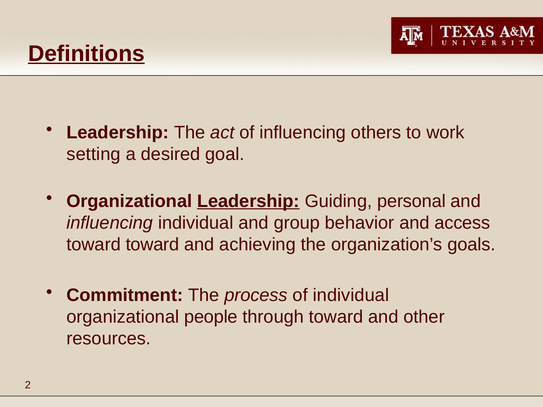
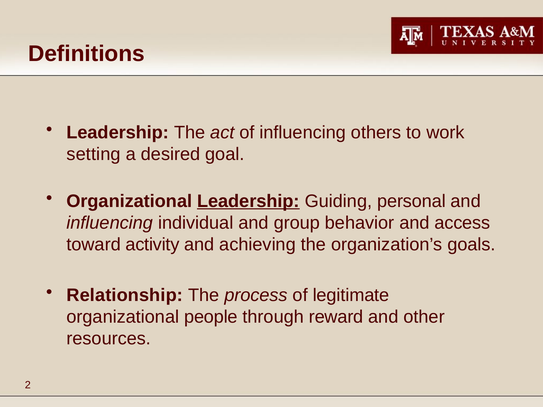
Definitions underline: present -> none (86, 54)
toward toward: toward -> activity (152, 245)
Commitment: Commitment -> Relationship (125, 295)
of individual: individual -> legitimate (351, 295)
through toward: toward -> reward (336, 317)
